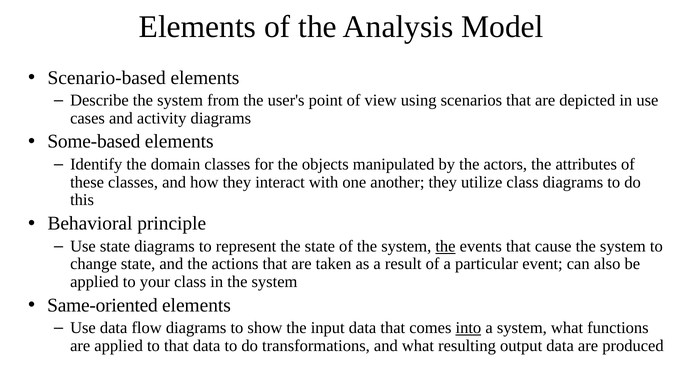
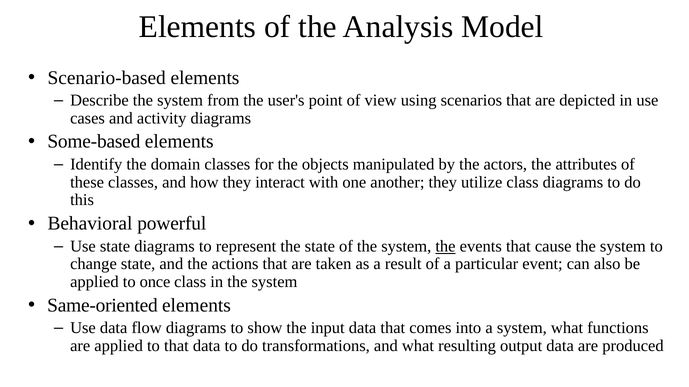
principle: principle -> powerful (172, 224)
your: your -> once (155, 282)
into underline: present -> none (468, 328)
